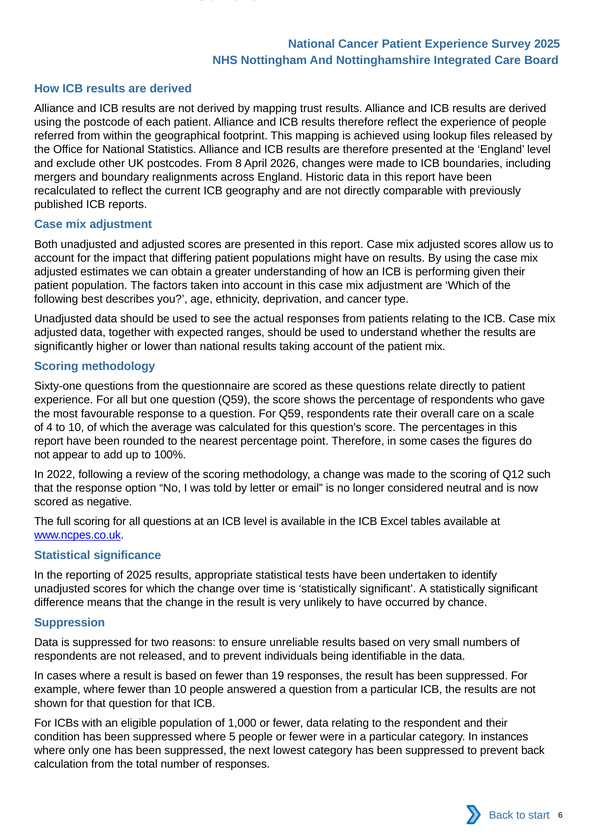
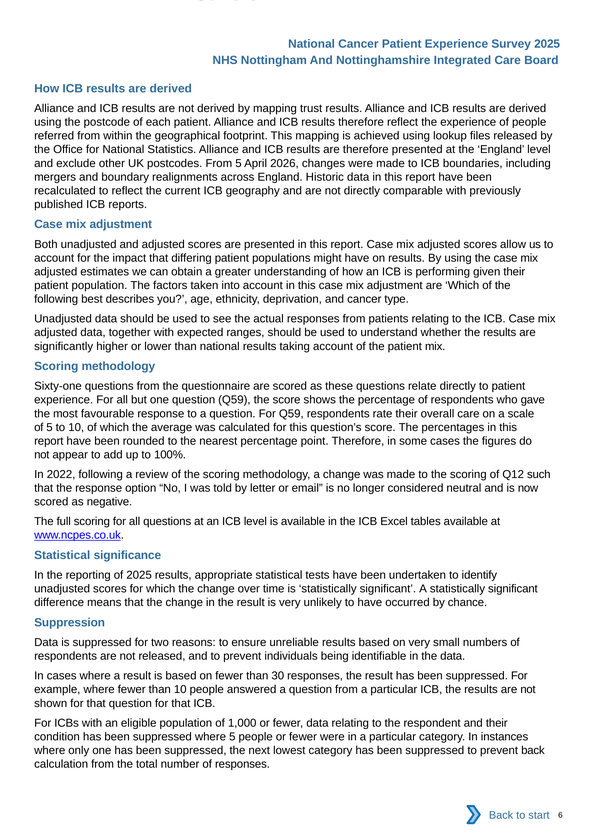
From 8: 8 -> 5 (238, 163)
of 4: 4 -> 5 (49, 427)
19: 19 -> 30 (278, 675)
